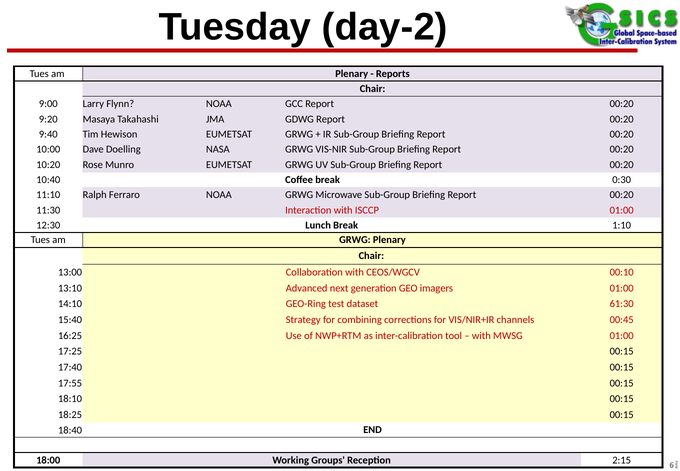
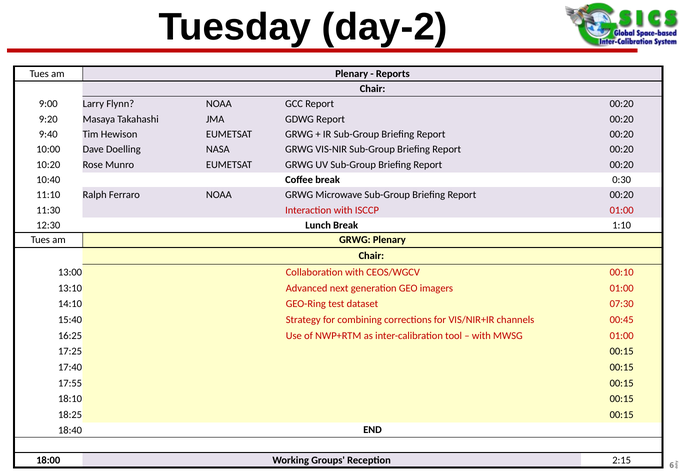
61:30: 61:30 -> 07:30 (622, 304)
